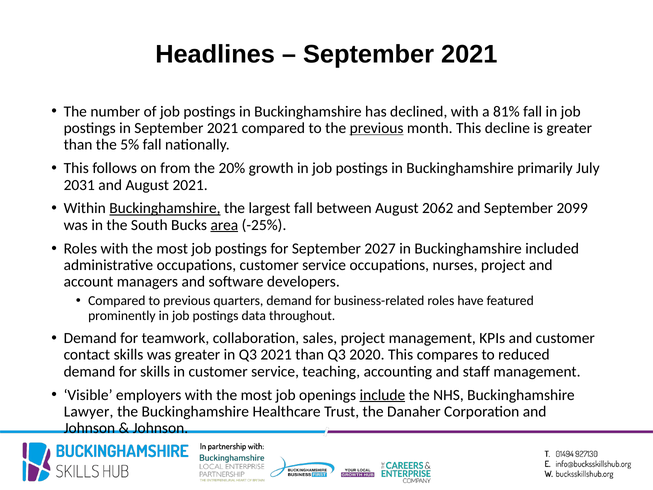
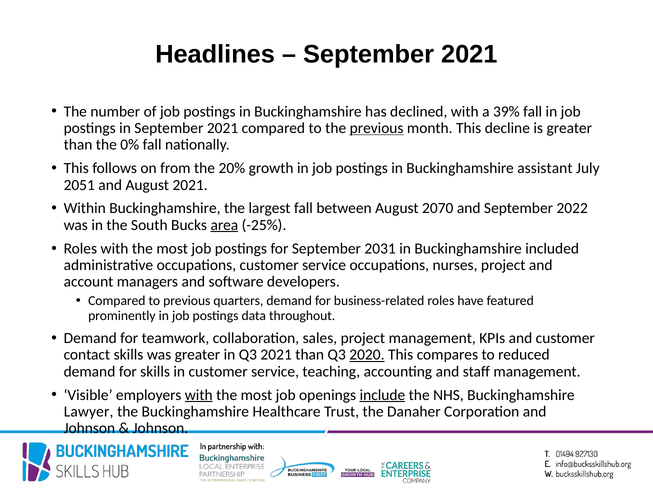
81%: 81% -> 39% (506, 111)
5%: 5% -> 0% (130, 145)
primarily: primarily -> assistant (545, 168)
2031: 2031 -> 2051 (79, 185)
Buckinghamshire underline: present -> none (165, 208)
2062: 2062 -> 2070 (438, 208)
2099: 2099 -> 2022 (572, 208)
2027: 2027 -> 2031 (380, 248)
2020 underline: none -> present (367, 355)
with underline: none -> present (199, 395)
